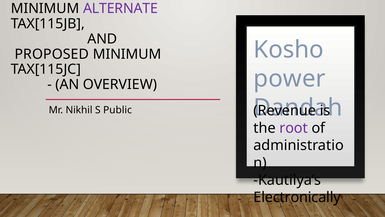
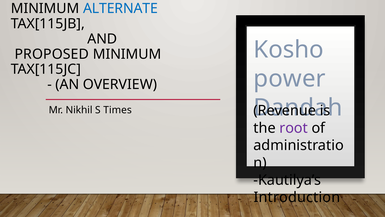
ALTERNATE colour: purple -> blue (121, 9)
Public: Public -> Times (118, 110)
Electronically: Electronically -> Introduction (297, 197)
